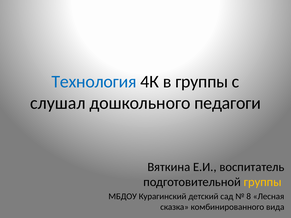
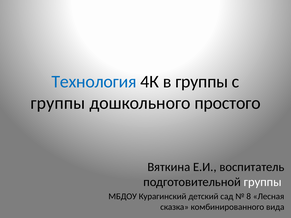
слушал: слушал -> группы (58, 103)
педагоги: педагоги -> простого (228, 103)
группы colour: yellow -> white (263, 182)
